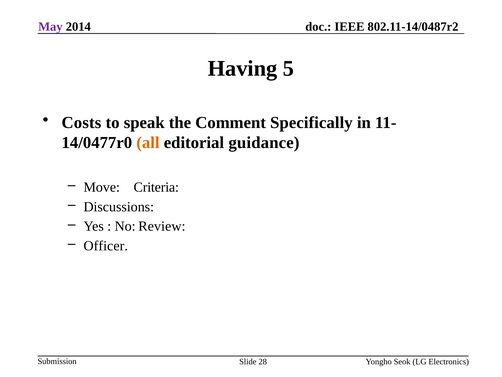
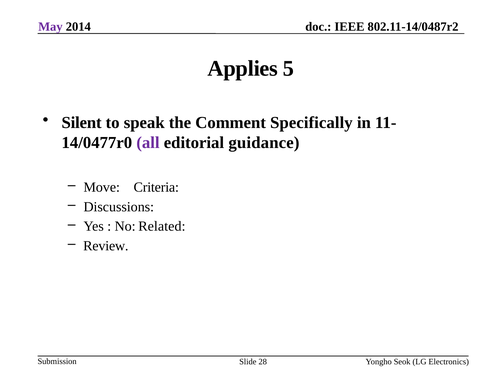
Having: Having -> Applies (243, 68)
Costs: Costs -> Silent (82, 123)
all colour: orange -> purple (148, 143)
Review: Review -> Related (162, 226)
Officer: Officer -> Review (106, 246)
